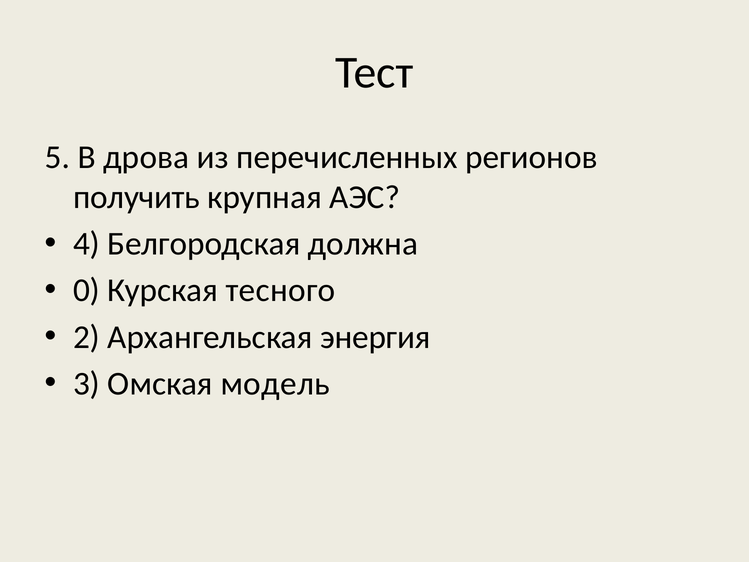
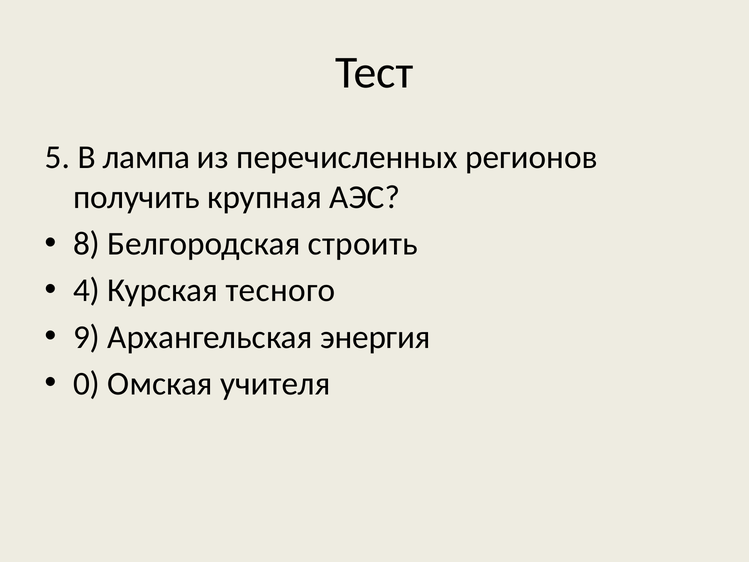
дрова: дрова -> лампа (146, 157)
4: 4 -> 8 (87, 244)
должна: должна -> строить (363, 244)
0: 0 -> 4 (87, 290)
2: 2 -> 9 (87, 337)
3: 3 -> 0 (87, 384)
модель: модель -> учителя (275, 384)
